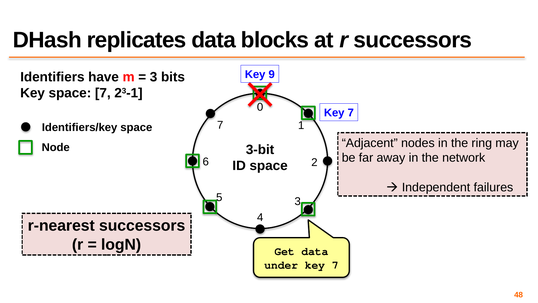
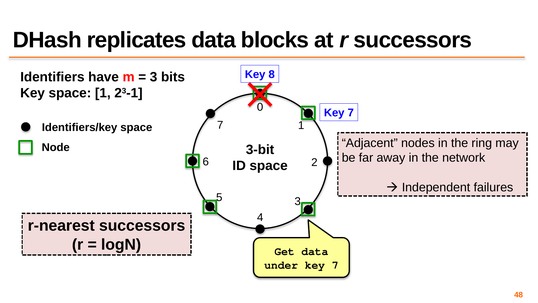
9: 9 -> 8 (272, 74)
space 7: 7 -> 1 (103, 93)
